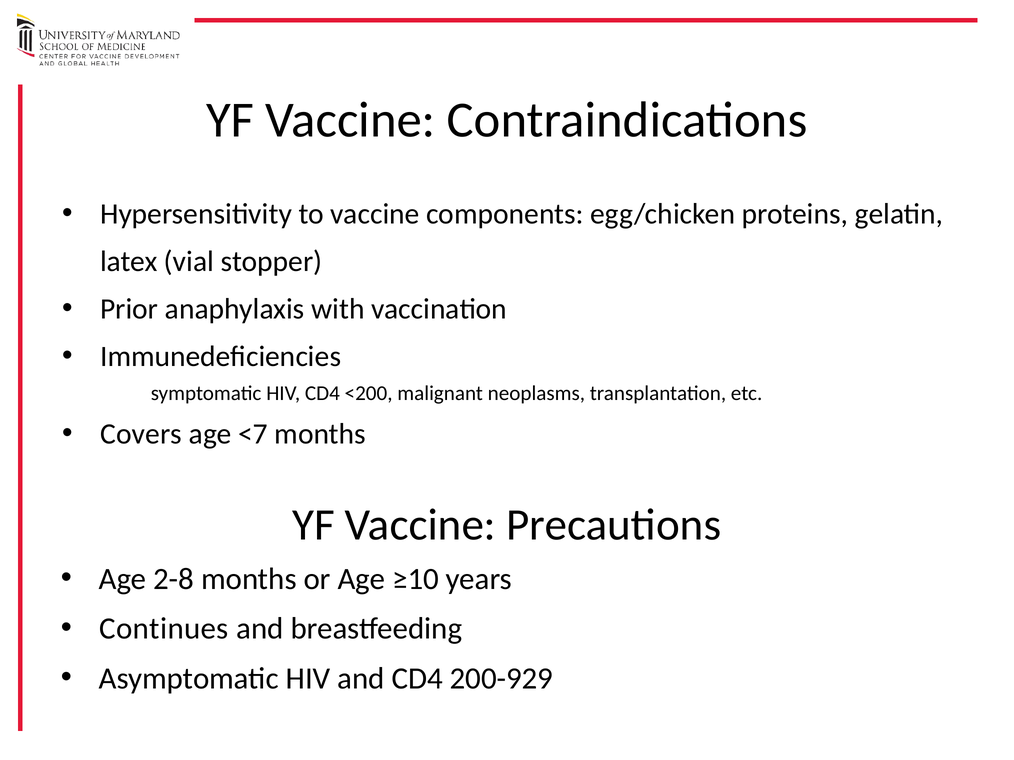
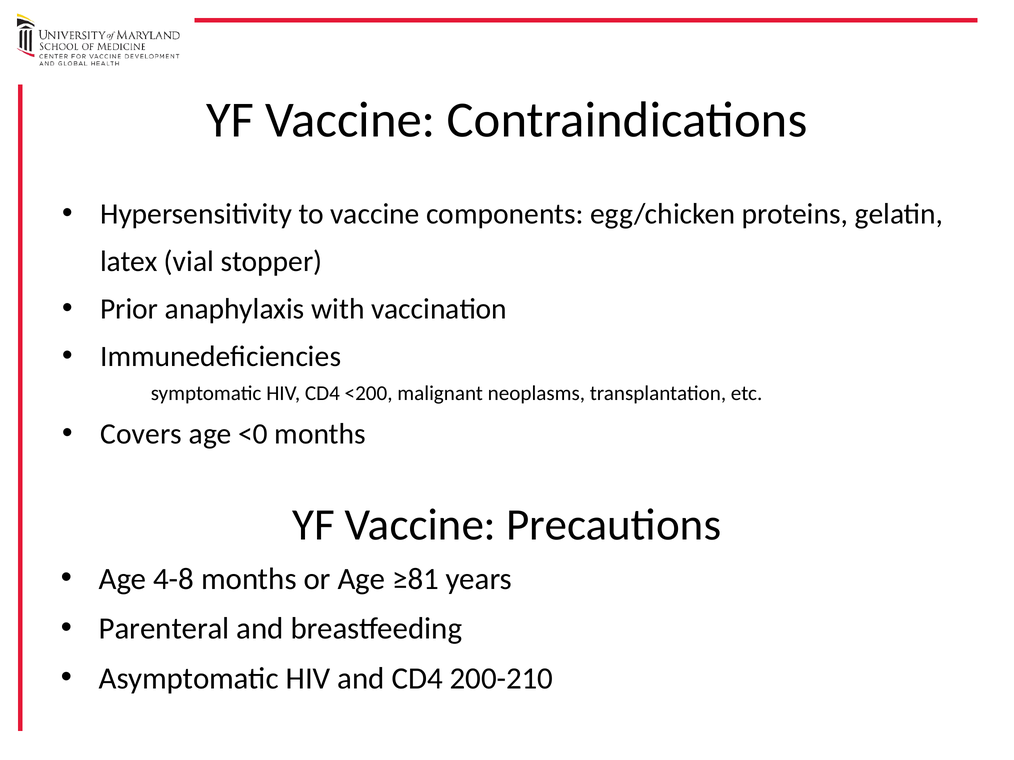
<7: <7 -> <0 (253, 434)
2-8: 2-8 -> 4-8 (174, 579)
≥10: ≥10 -> ≥81 (415, 579)
Continues: Continues -> Parenteral (164, 629)
200-929: 200-929 -> 200-210 (501, 679)
